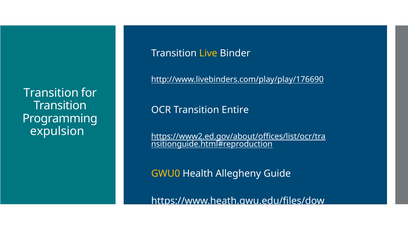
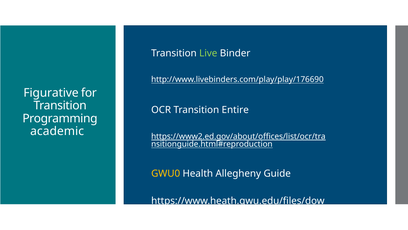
Live colour: yellow -> light green (208, 53)
Transition: Transition -> Figurative (51, 93)
expulsion: expulsion -> academic (57, 131)
